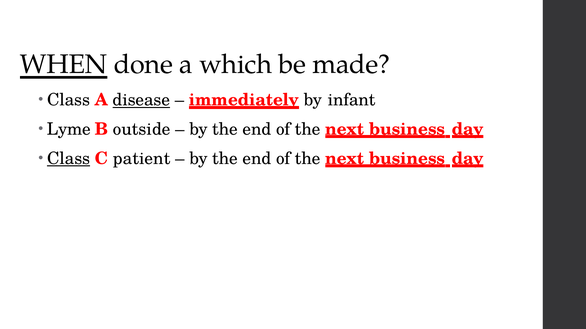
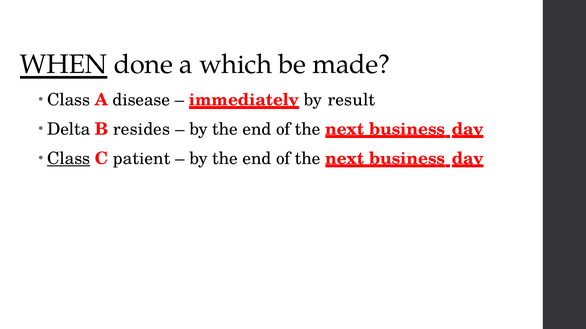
disease underline: present -> none (141, 100)
infant: infant -> result (352, 100)
Lyme: Lyme -> Delta (69, 129)
outside: outside -> resides (142, 129)
